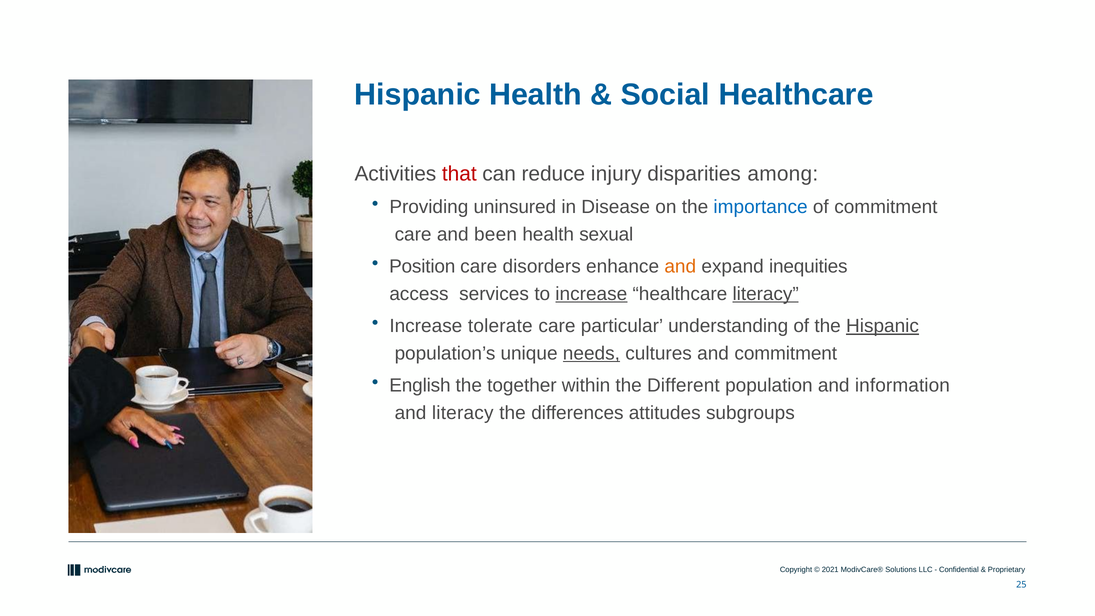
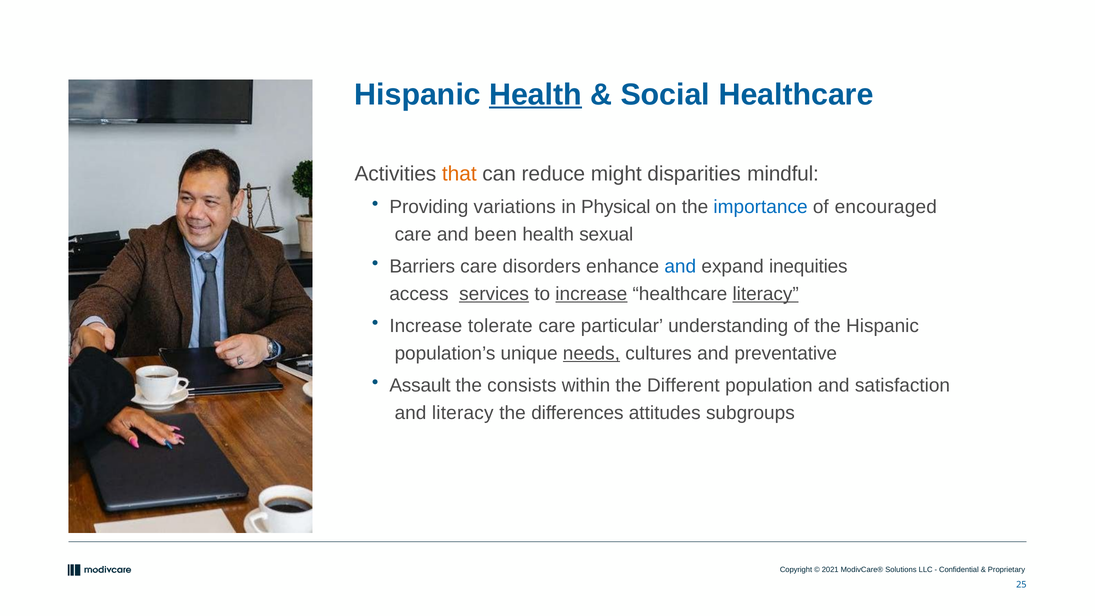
Health underline: none -> present (536, 95)
that colour: red -> orange (459, 174)
injury: injury -> might (616, 174)
among: among -> mindful (783, 174)
uninsured: uninsured -> variations (515, 207)
Disease: Disease -> Physical (616, 207)
of commitment: commitment -> encouraged (886, 207)
Position: Position -> Barriers (422, 267)
and colour: orange -> blue (680, 267)
services underline: none -> present (494, 294)
Hispanic underline: present -> none (883, 326)
and commitment: commitment -> preventative (786, 353)
English: English -> Assault (420, 386)
together: together -> consists (522, 386)
information: information -> satisfaction (902, 386)
